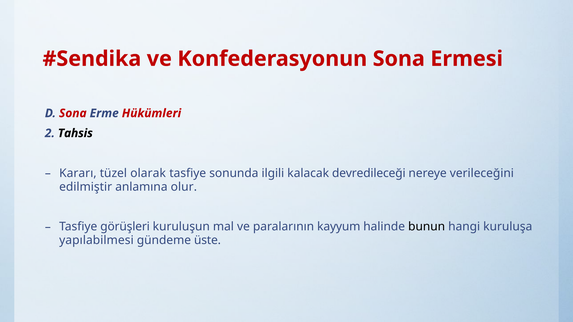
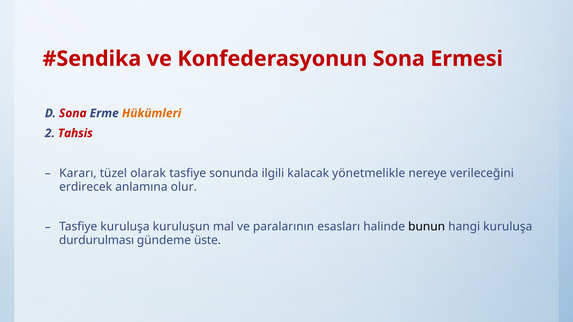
Hükümleri colour: red -> orange (152, 113)
Tahsis colour: black -> red (75, 133)
devredileceği: devredileceği -> yönetmelikle (369, 173)
edilmiştir: edilmiştir -> erdirecek (86, 187)
Tasfiye görüşleri: görüşleri -> kuruluşa (125, 227)
kayyum: kayyum -> esasları (339, 227)
yapılabilmesi: yapılabilmesi -> durdurulması (97, 241)
